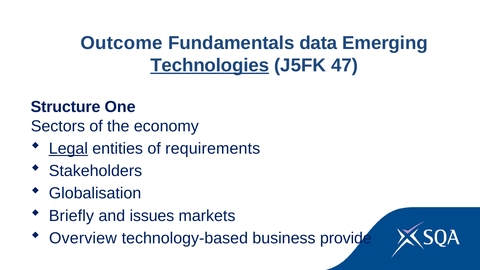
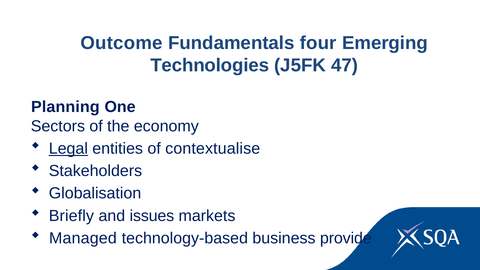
data: data -> four (318, 43)
Technologies underline: present -> none (210, 65)
Structure: Structure -> Planning (65, 107)
requirements: requirements -> contextualise (213, 149)
Overview: Overview -> Managed (83, 238)
